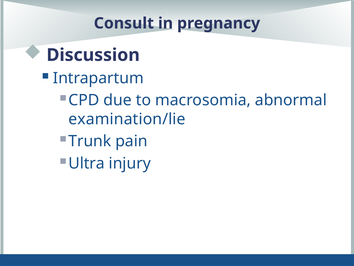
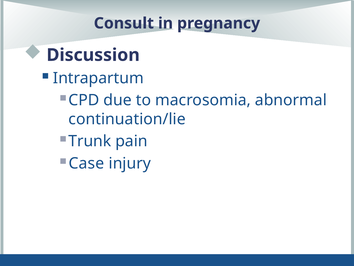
examination/lie: examination/lie -> continuation/lie (127, 119)
Ultra: Ultra -> Case (86, 163)
